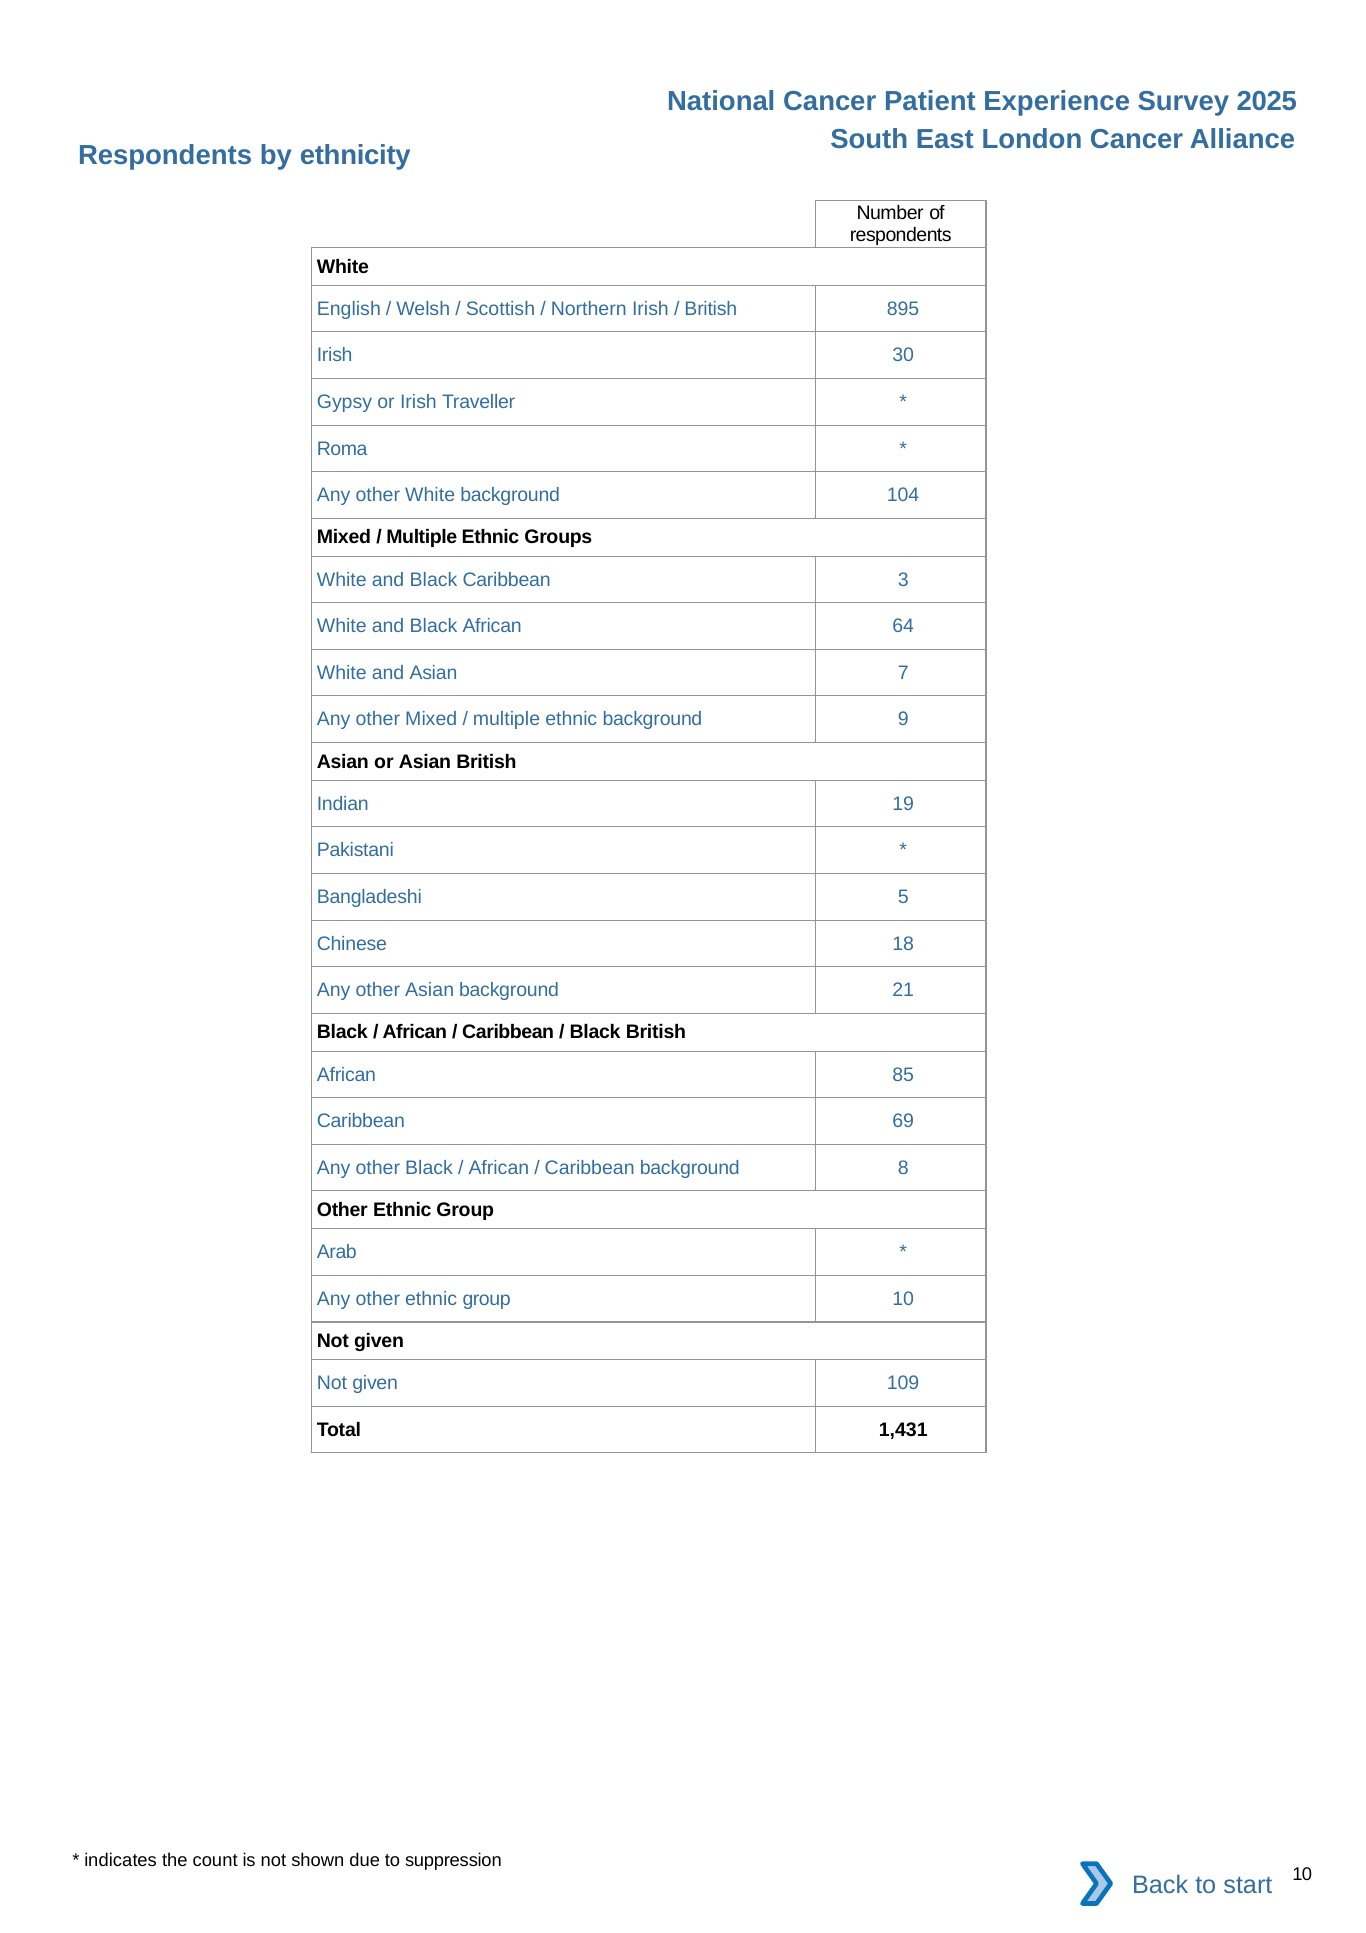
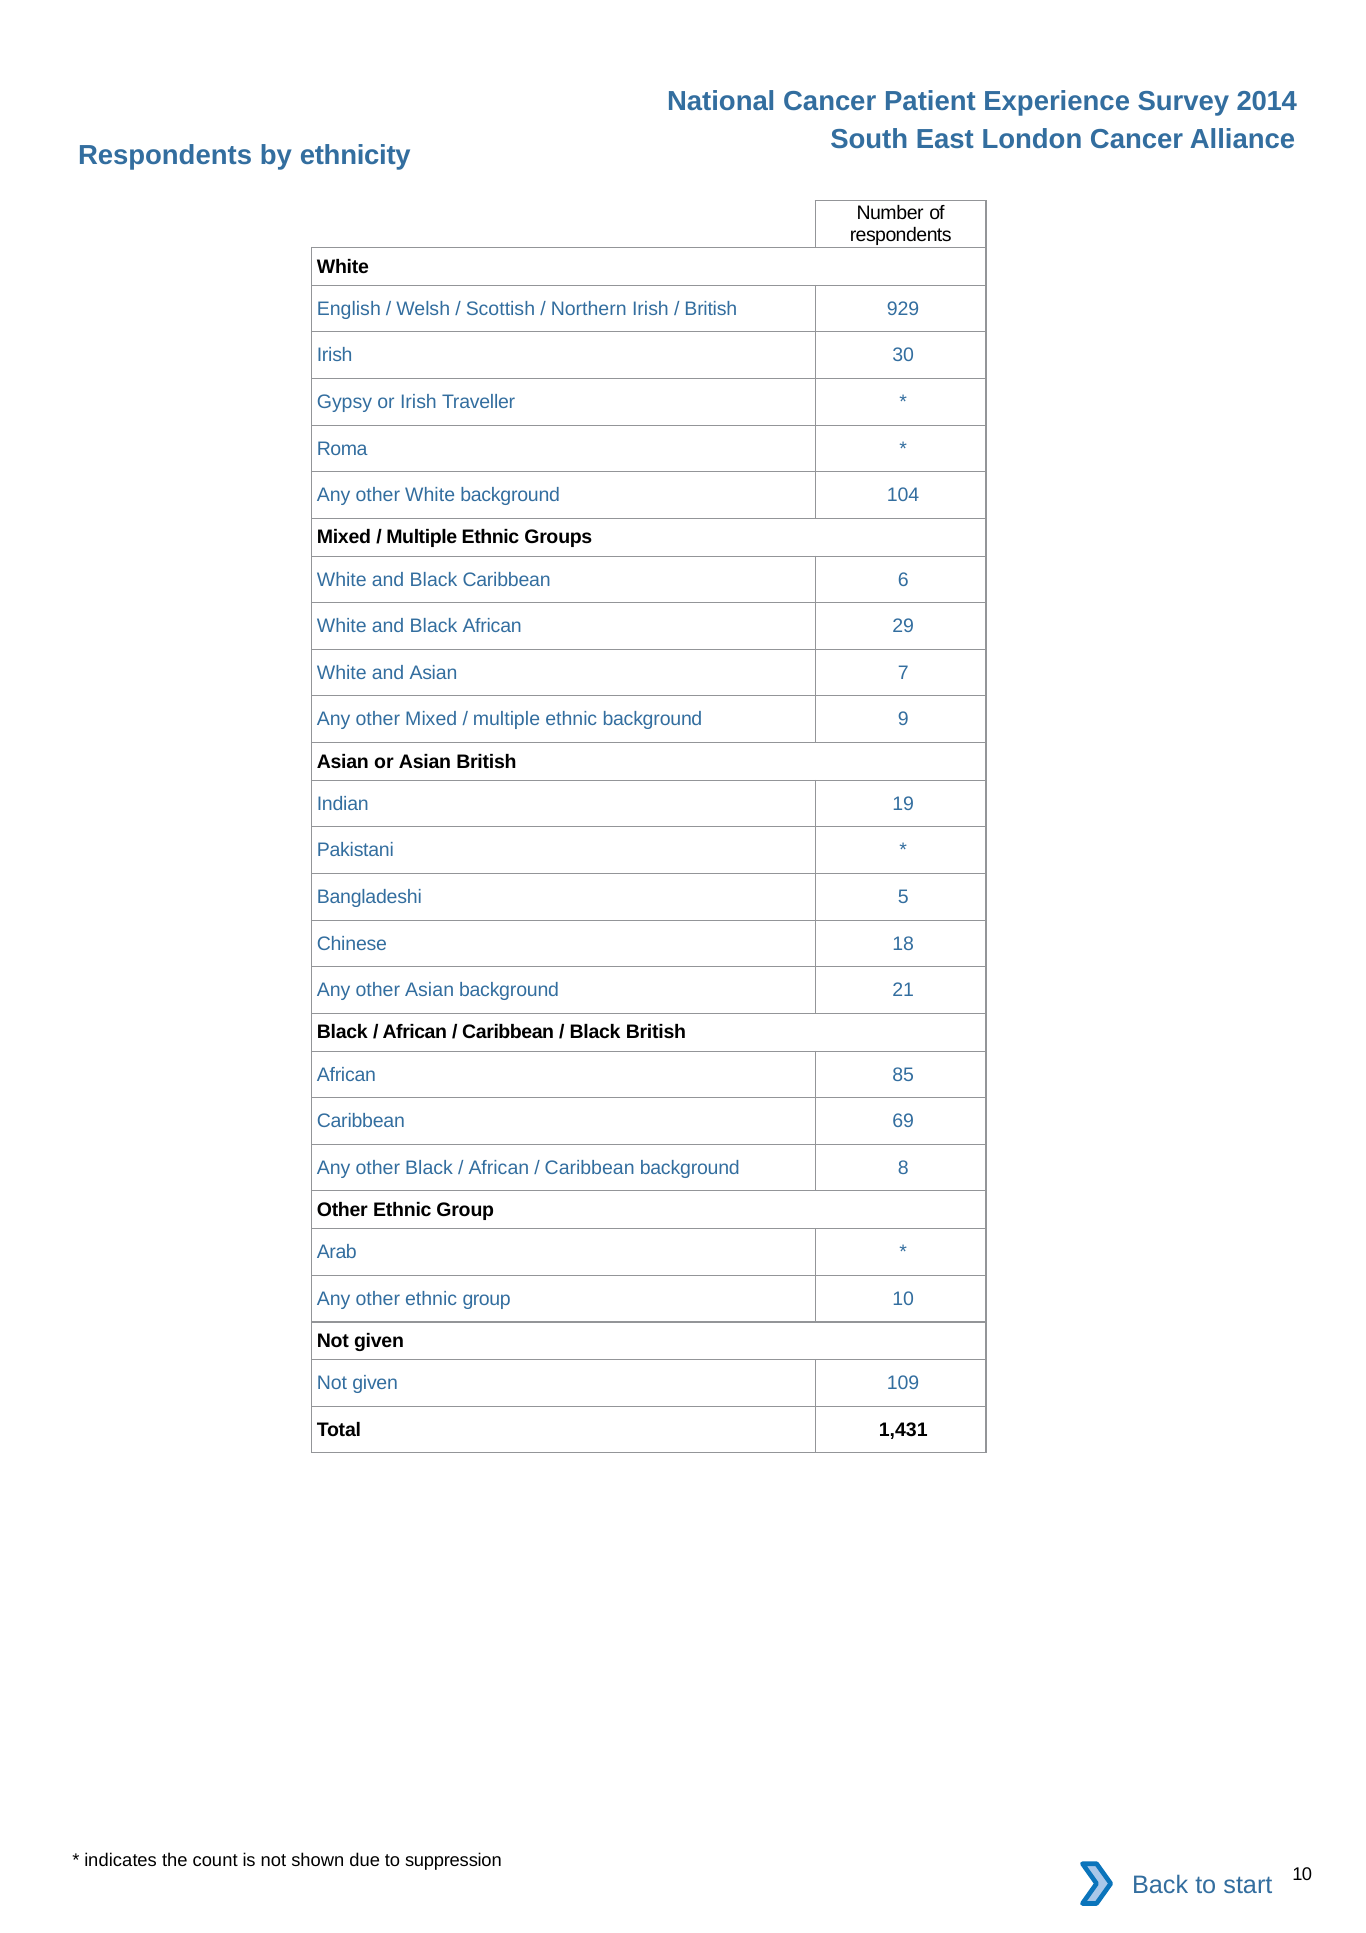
2025: 2025 -> 2014 (1267, 102)
895: 895 -> 929 (903, 309)
3: 3 -> 6 (903, 580)
64: 64 -> 29 (903, 626)
